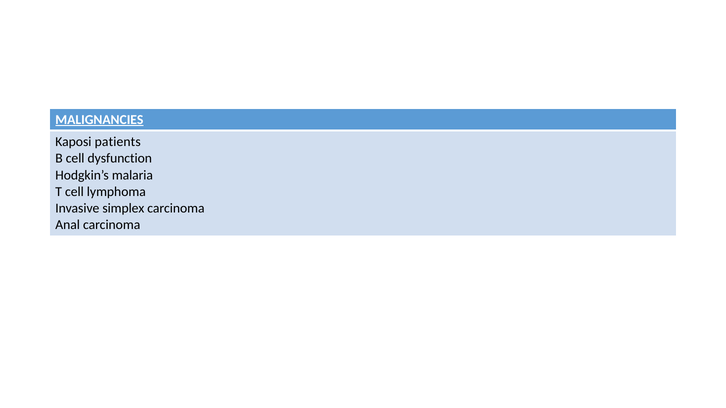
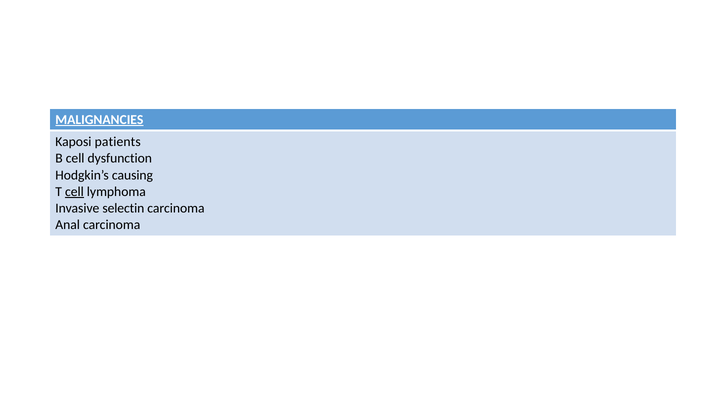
malaria: malaria -> causing (132, 175)
cell underline: none -> present (74, 192)
simplex: simplex -> selectin (123, 208)
